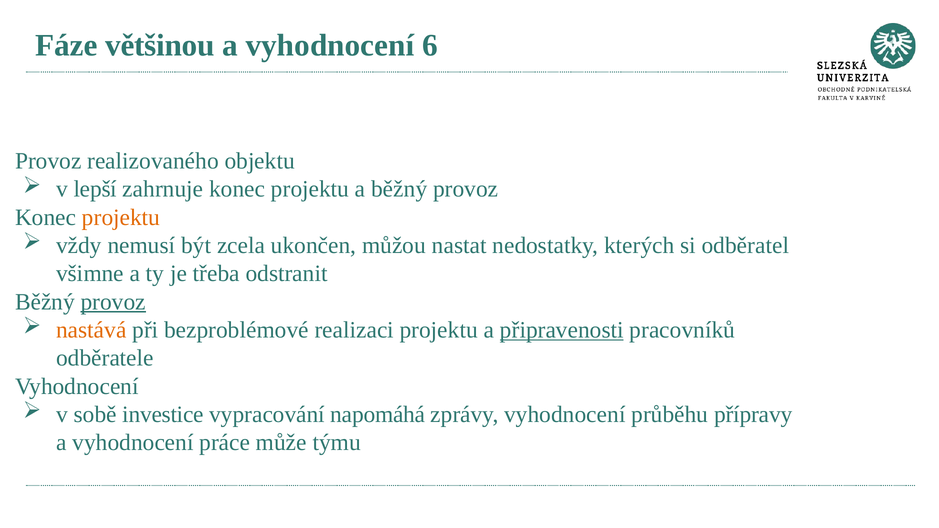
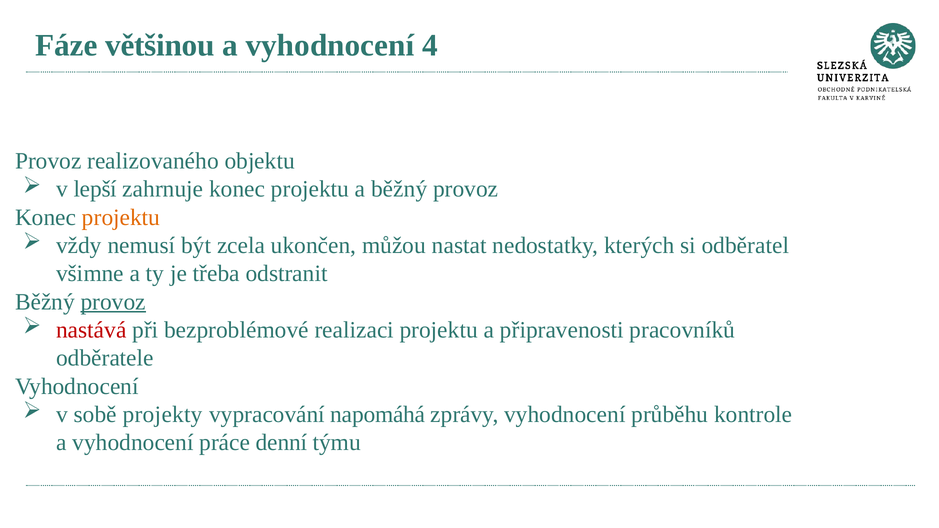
6: 6 -> 4 (430, 46)
nastává colour: orange -> red (91, 330)
připravenosti underline: present -> none (562, 330)
investice: investice -> projekty (163, 415)
přípravy: přípravy -> kontrole (753, 415)
může: může -> denní (281, 443)
